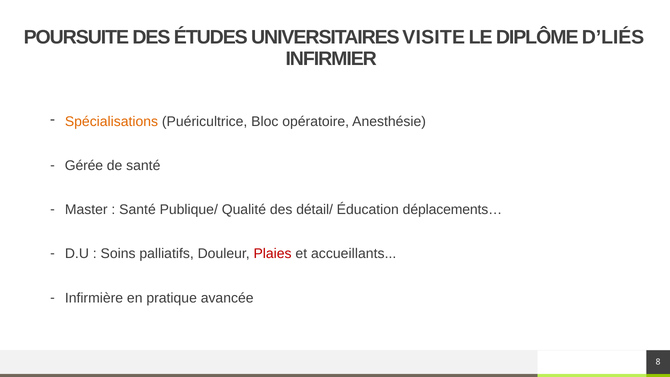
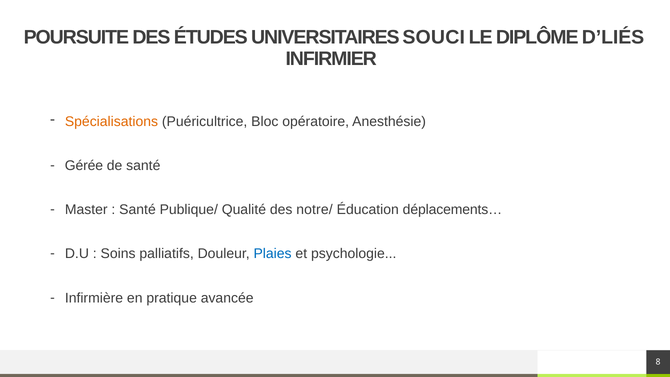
VISITE: VISITE -> SOUCI (434, 38)
détail/: détail/ -> notre/ (314, 210)
Plaies colour: red -> blue (273, 254)
accueillants: accueillants -> psychologie (354, 254)
